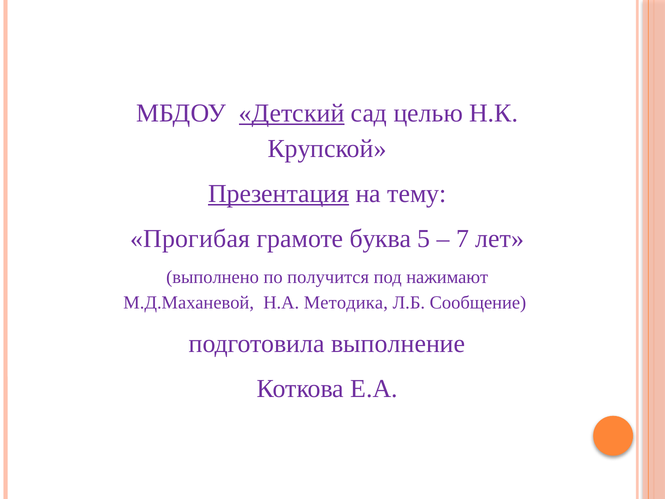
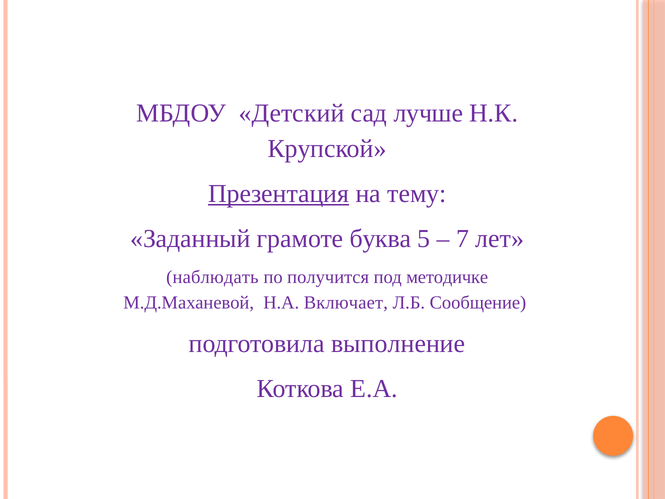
Детский underline: present -> none (292, 113)
целью: целью -> лучше (428, 113)
Прогибая: Прогибая -> Заданный (190, 239)
выполнено: выполнено -> наблюдать (212, 277)
нажимают: нажимают -> методичке (447, 277)
Методика: Методика -> Включает (346, 303)
